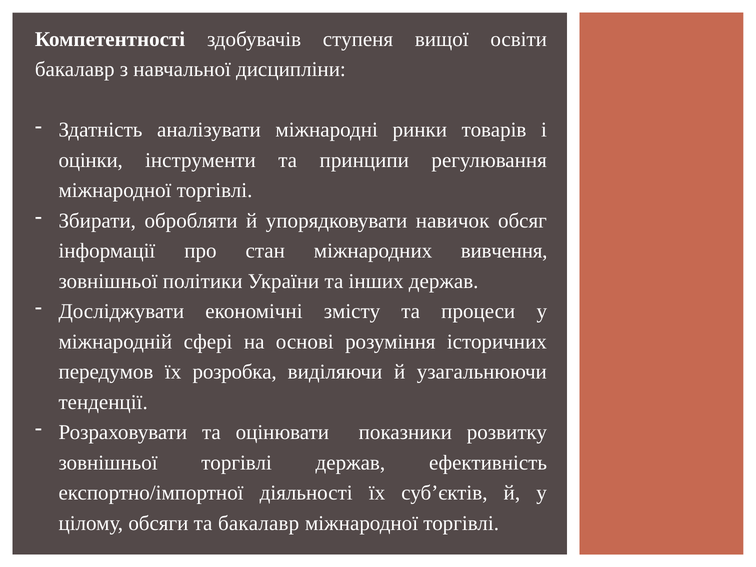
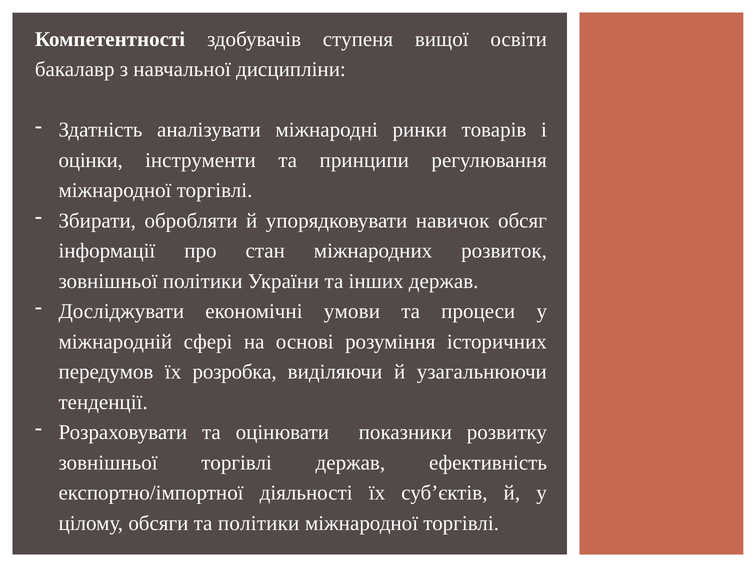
вивчення: вивчення -> розвиток (504, 251)
змісту: змісту -> умови (352, 311)
та бакалавр: бакалавр -> політики (259, 523)
